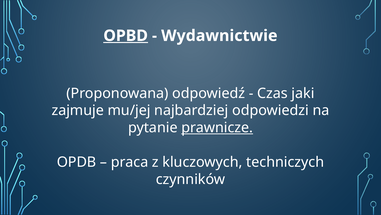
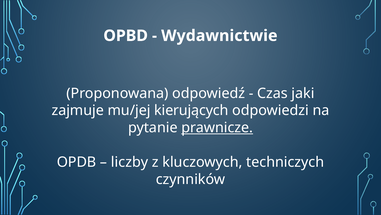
OPBD underline: present -> none (126, 36)
najbardziej: najbardziej -> kierujących (191, 110)
praca: praca -> liczby (130, 162)
